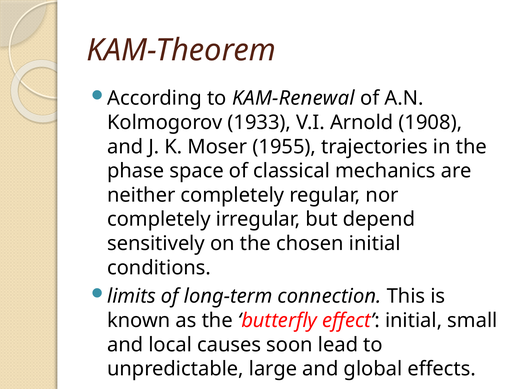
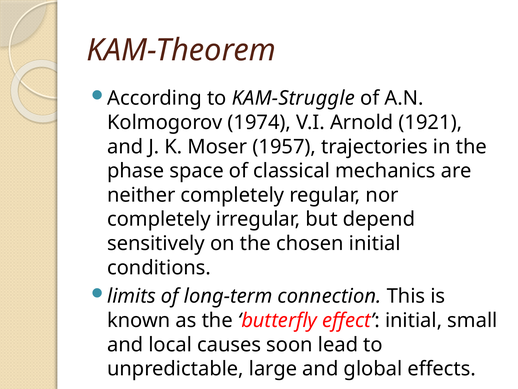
KAM-Renewal: KAM-Renewal -> KAM-Struggle (293, 98)
1933: 1933 -> 1974 (259, 122)
1908: 1908 -> 1921 (430, 122)
1955: 1955 -> 1957 (284, 146)
